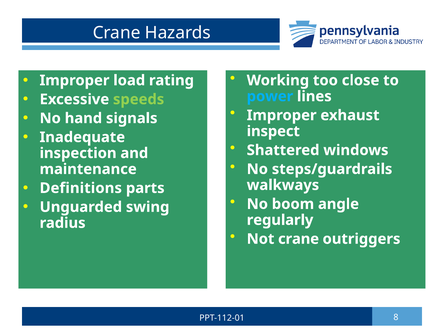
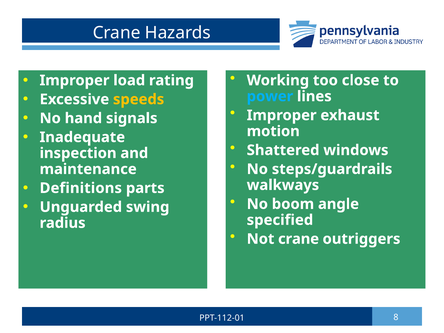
speeds colour: light green -> yellow (139, 99)
inspect: inspect -> motion (273, 131)
regularly: regularly -> specified (280, 220)
